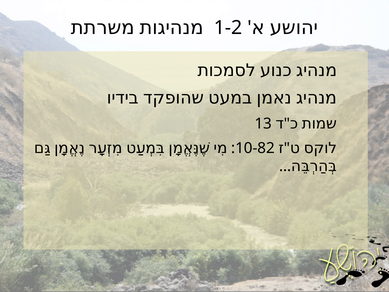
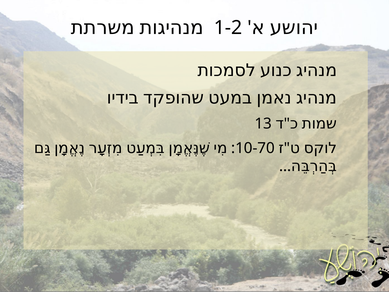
10-82: 10-82 -> 10-70 (255, 148)
